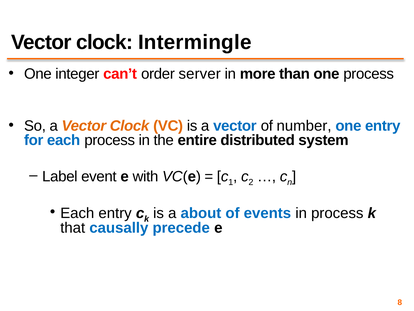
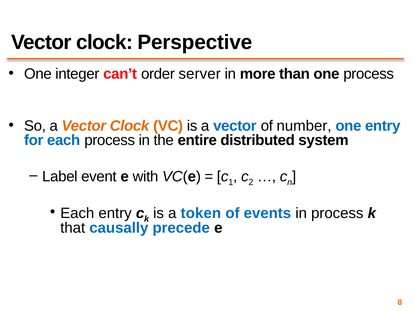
Intermingle: Intermingle -> Perspective (195, 42)
about: about -> token (201, 213)
